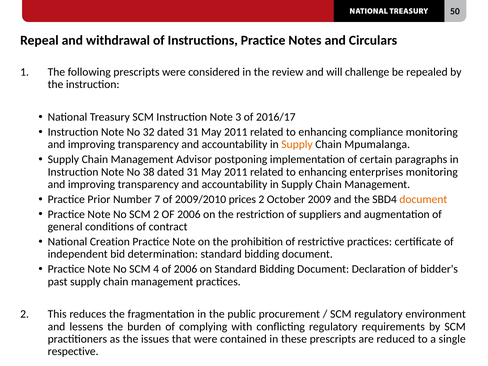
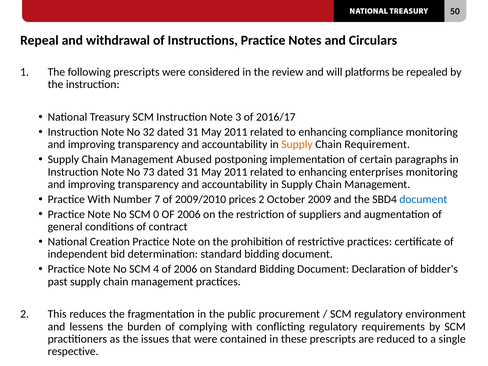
challenge: challenge -> platforms (367, 72)
Mpumalanga: Mpumalanga -> Requirement (377, 144)
Advisor: Advisor -> Abused (194, 159)
38: 38 -> 73 (149, 172)
Practice Prior: Prior -> With (99, 199)
document colour: orange -> blue (423, 199)
SCM 2: 2 -> 0 (156, 214)
